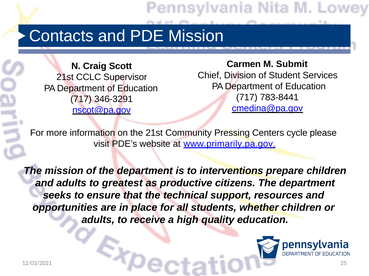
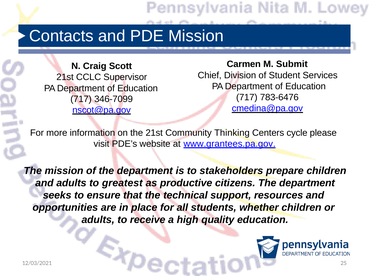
783-8441: 783-8441 -> 783-6476 (279, 98)
346-3291: 346-3291 -> 346-7099 (114, 99)
Pressing: Pressing -> Thinking (232, 133)
www.primarily.pa.gov: www.primarily.pa.gov -> www.grantees.pa.gov (230, 144)
interventions: interventions -> stakeholders (231, 171)
